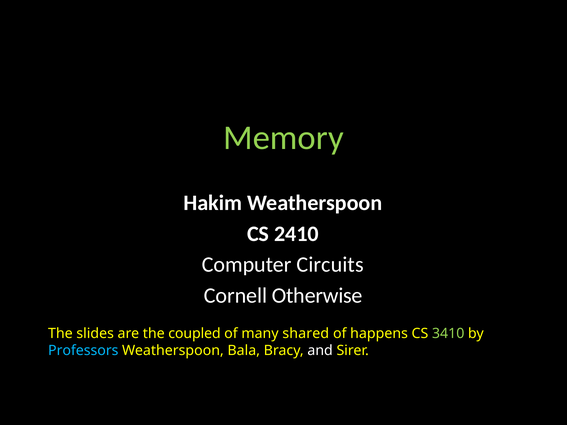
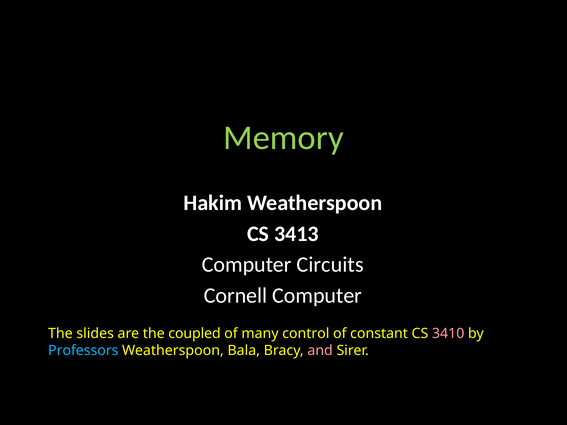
2410: 2410 -> 3413 (296, 234)
Cornell Otherwise: Otherwise -> Computer (317, 296)
shared: shared -> control (306, 334)
happens: happens -> constant (379, 334)
3410 colour: light green -> pink (448, 334)
and colour: white -> pink (320, 351)
